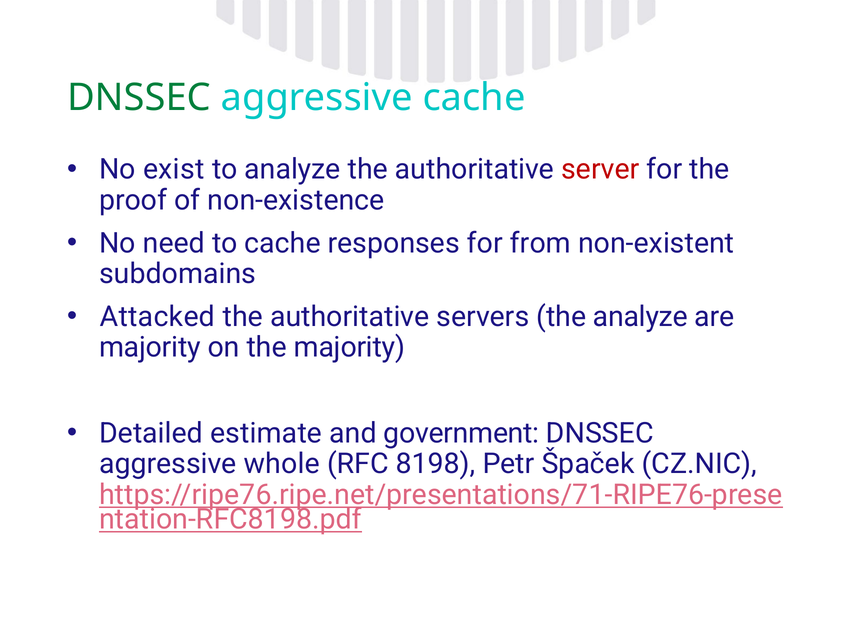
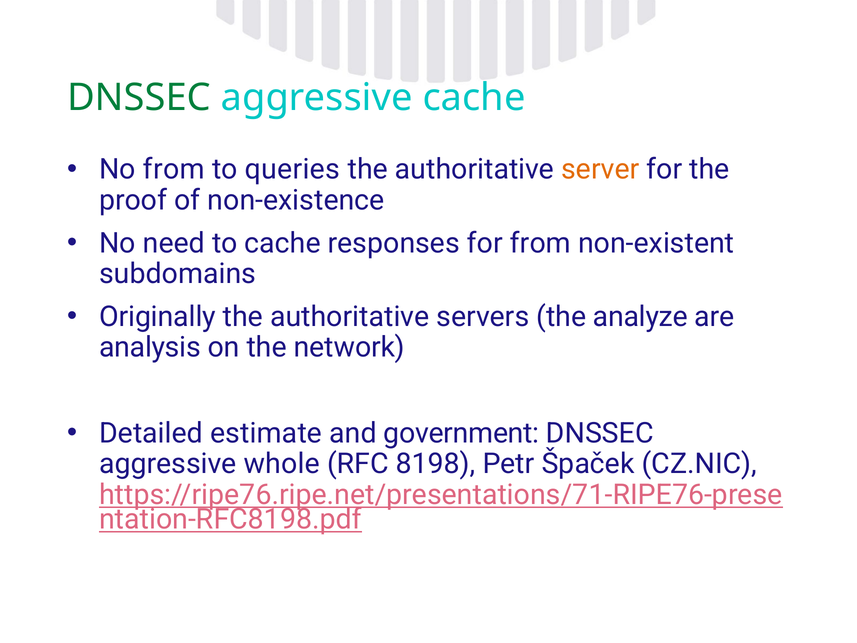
No exist: exist -> from (174, 169)
to analyze: analyze -> queries (292, 169)
server colour: red -> orange (600, 169)
Attacked: Attacked -> Originally (158, 317)
majority: majority -> analysis (150, 347)
the majority: majority -> network (349, 347)
